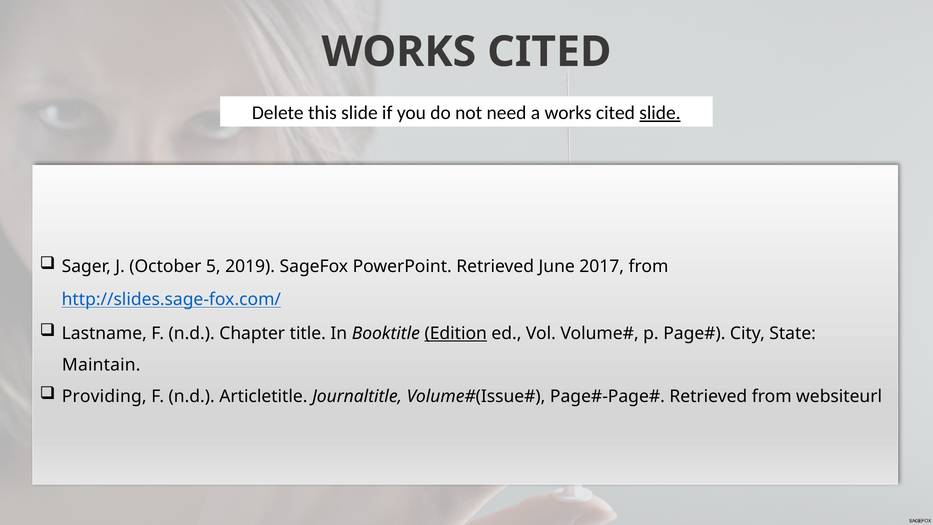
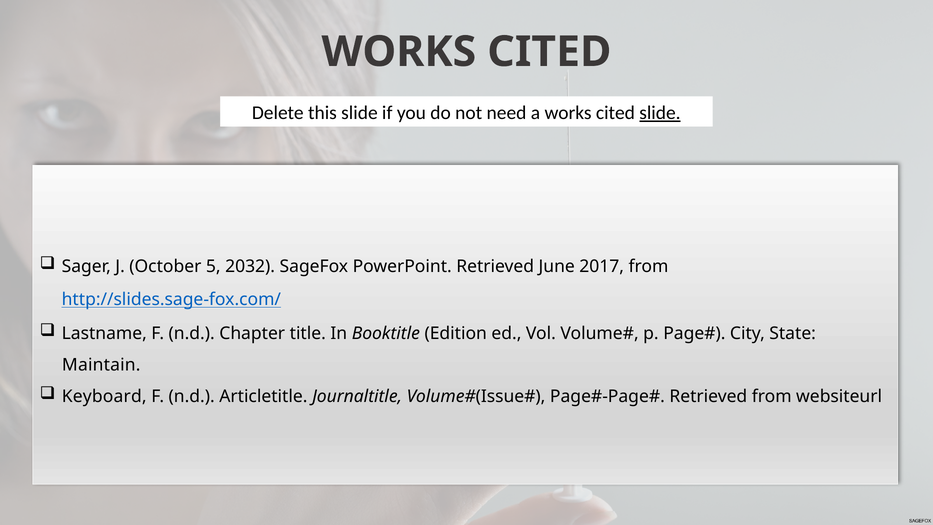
2019: 2019 -> 2032 (250, 266)
Edition underline: present -> none (456, 333)
Providing: Providing -> Keyboard (104, 396)
